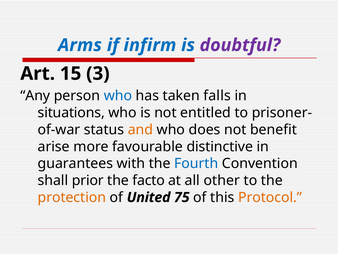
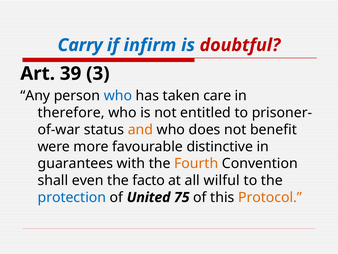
Arms: Arms -> Carry (80, 45)
doubtful colour: purple -> red (240, 45)
15: 15 -> 39 (71, 73)
falls: falls -> care (217, 96)
situations: situations -> therefore (71, 113)
arise: arise -> were (54, 146)
Fourth colour: blue -> orange (196, 163)
prior: prior -> even (88, 180)
other: other -> wilful (222, 180)
protection colour: orange -> blue (72, 197)
